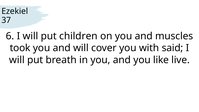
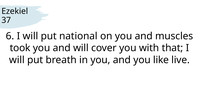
children: children -> national (78, 36)
with said: said -> that (172, 48)
